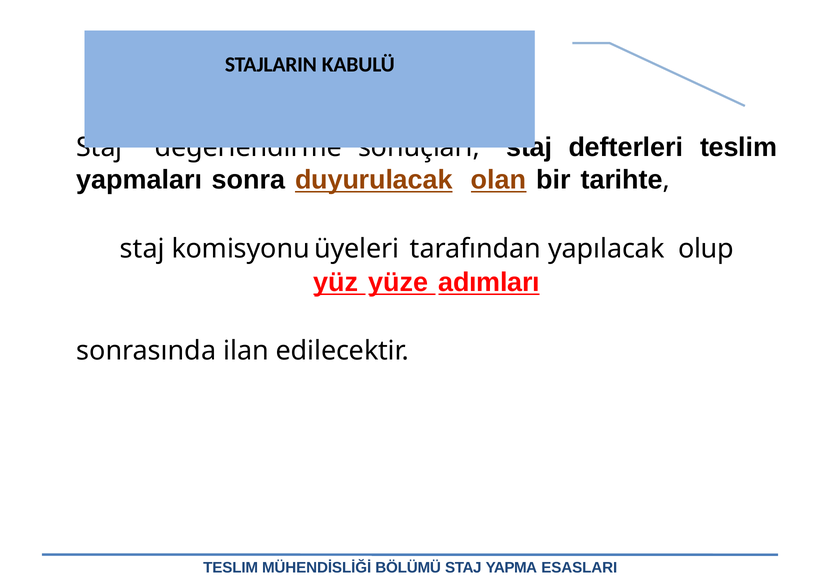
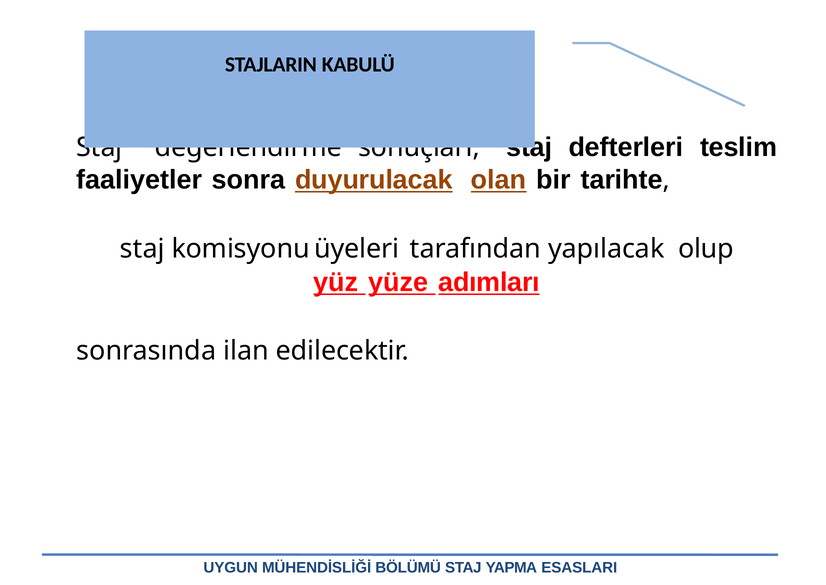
yapmaları: yapmaları -> faaliyetler (139, 180)
TESLIM: TESLIM -> UYGUN (231, 567)
